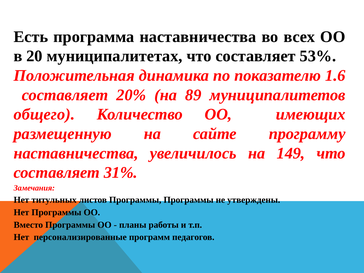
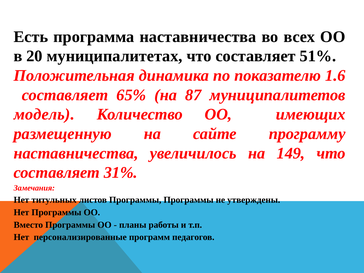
53%: 53% -> 51% (318, 56)
20%: 20% -> 65% (131, 95)
89: 89 -> 87 (193, 95)
общего: общего -> модель (44, 114)
